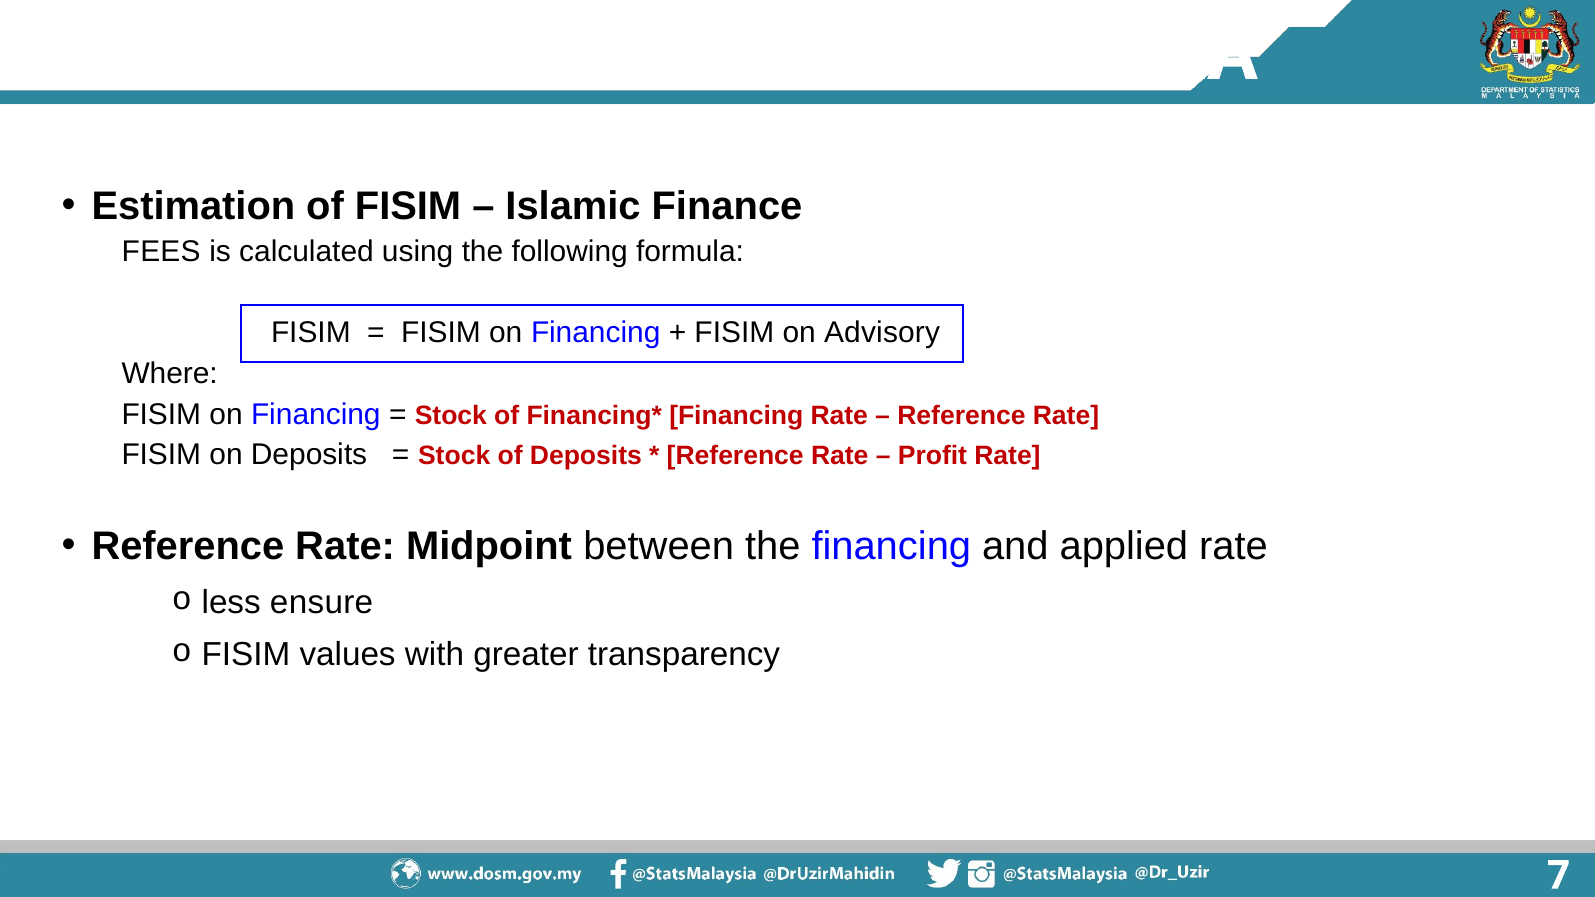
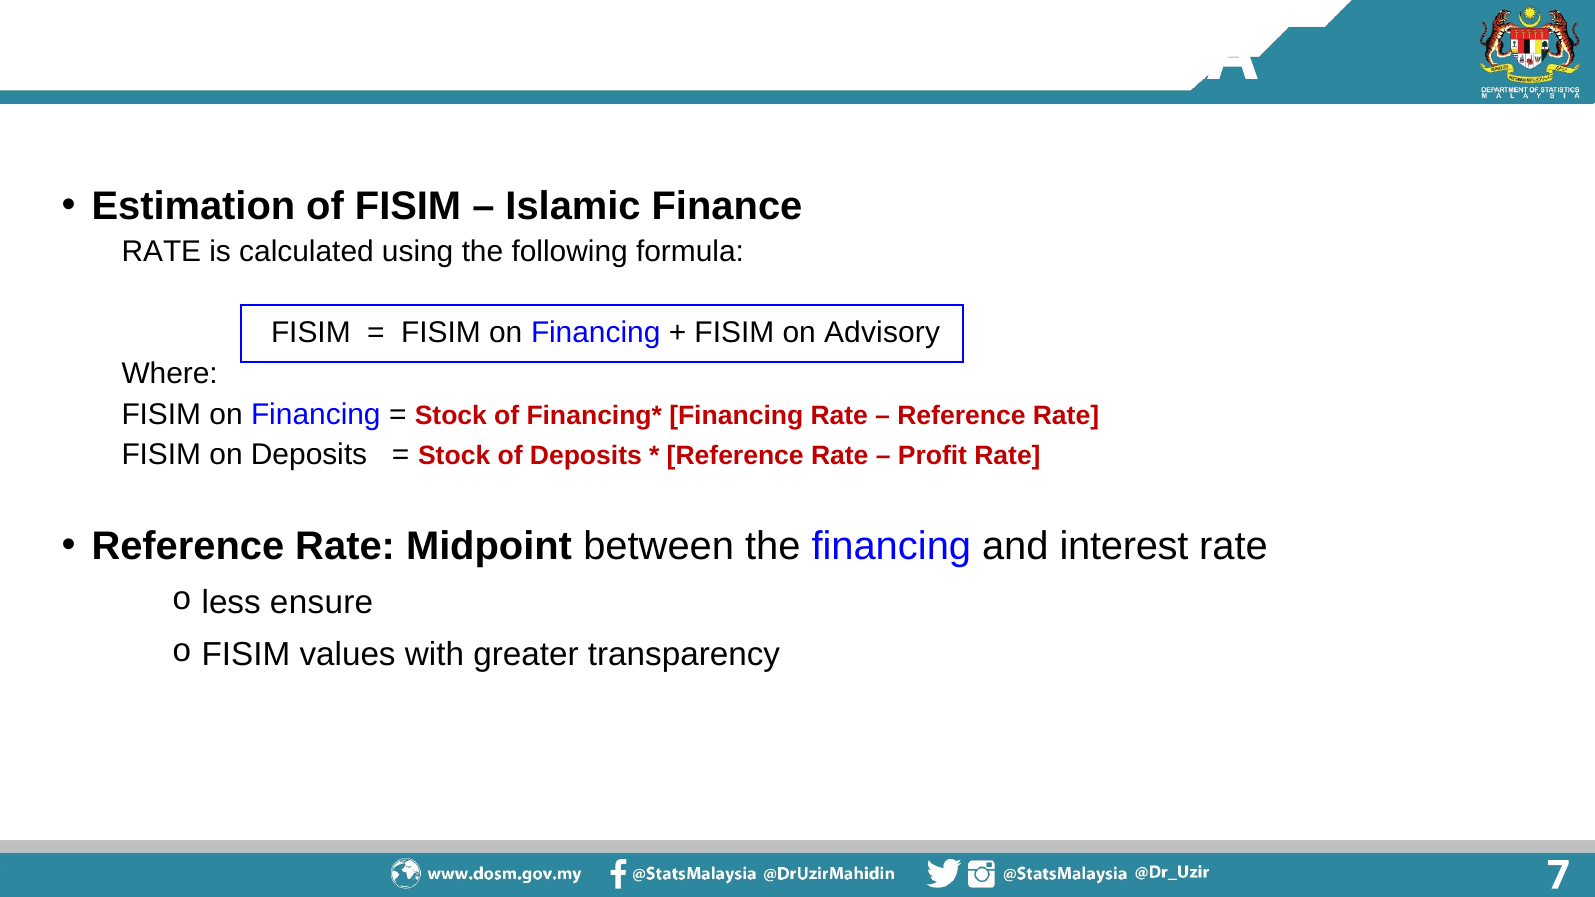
FEES: FEES -> RATE (161, 252)
applied: applied -> interest (1124, 546)
